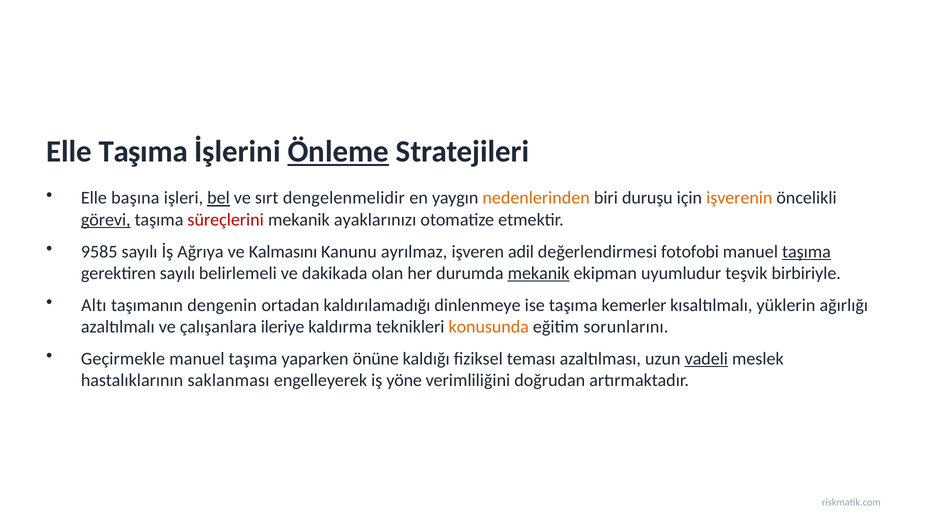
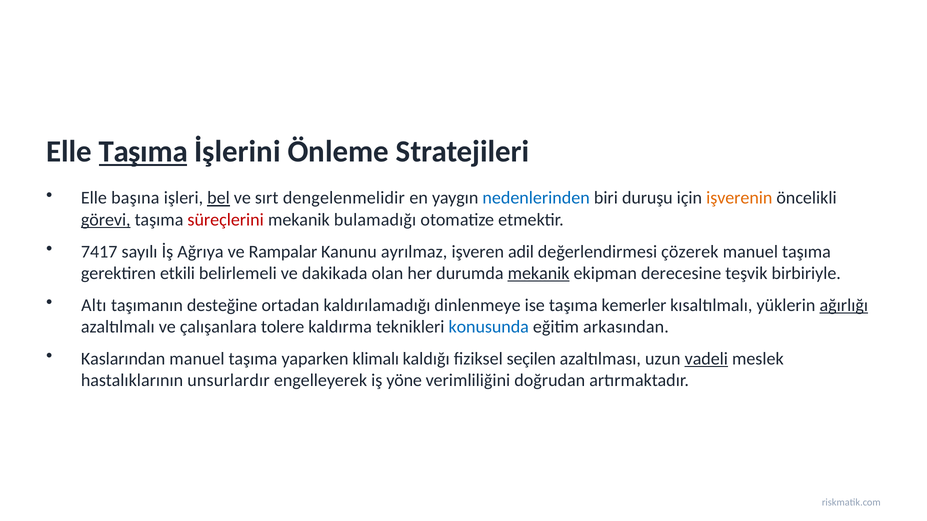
Taşıma underline: none -> present (143, 152)
Önleme underline: present -> none (338, 152)
nedenlerinden colour: orange -> blue (536, 198)
ayaklarınızı: ayaklarınızı -> bulamadığı (375, 220)
9585: 9585 -> 7417 (99, 252)
Kalmasını: Kalmasını -> Rampalar (283, 252)
fotofobi: fotofobi -> çözerek (690, 252)
taşıma underline: present -> none (806, 252)
gerektiren sayılı: sayılı -> etkili (177, 274)
uyumludur: uyumludur -> derecesine (681, 274)
dengenin: dengenin -> desteğine (222, 306)
ağırlığı underline: none -> present (844, 306)
ileriye: ileriye -> tolere (283, 327)
konusunda colour: orange -> blue (489, 327)
sorunlarını: sorunlarını -> arkasından (626, 327)
Geçirmekle: Geçirmekle -> Kaslarından (123, 359)
önüne: önüne -> klimalı (376, 359)
teması: teması -> seçilen (531, 359)
saklanması: saklanması -> unsurlardır (228, 381)
